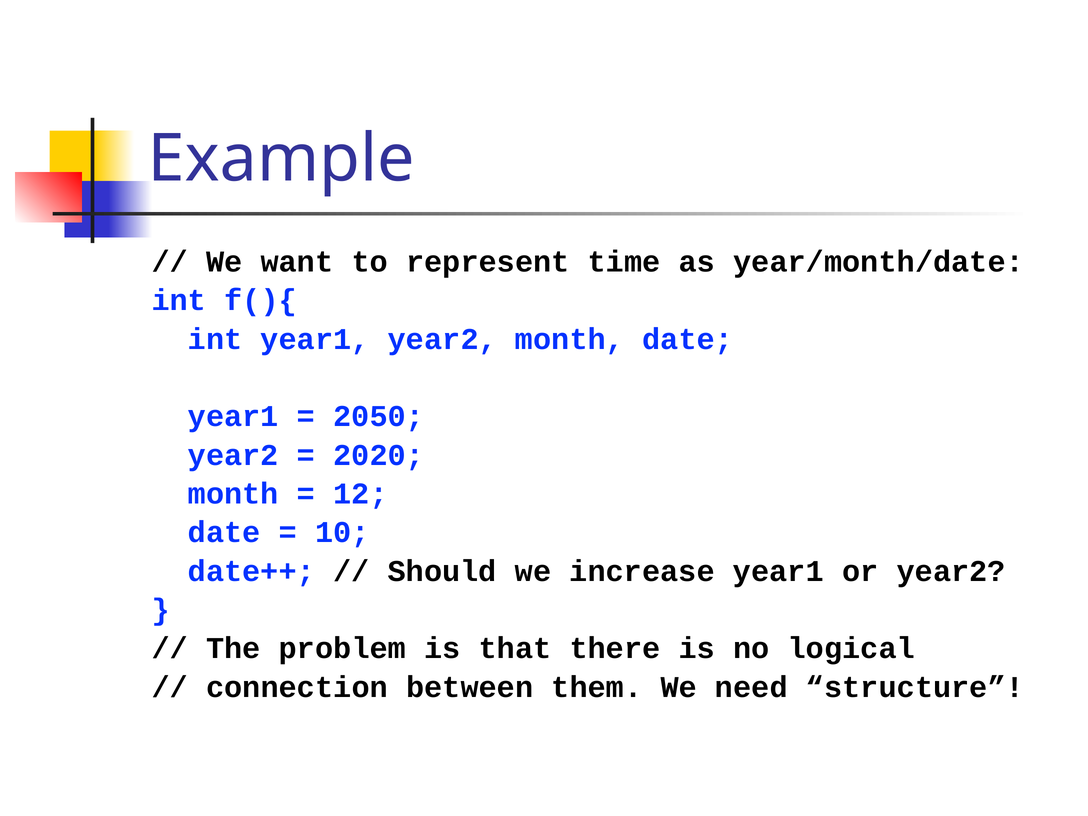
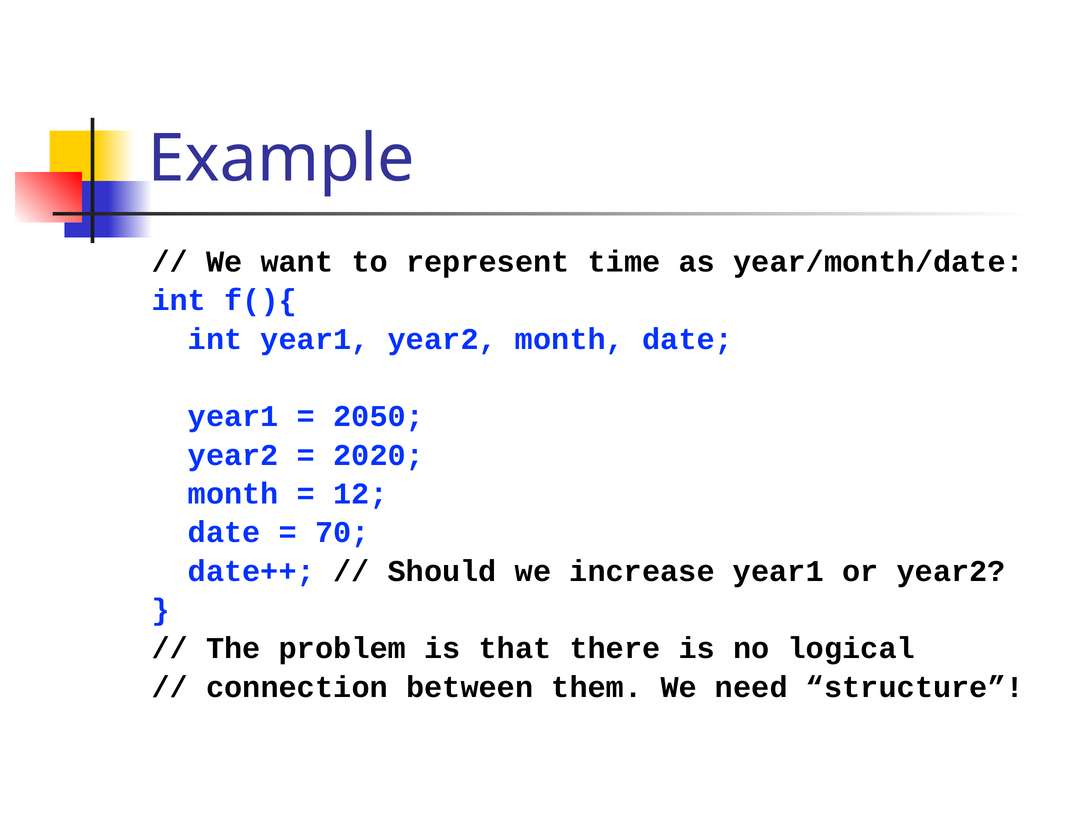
10: 10 -> 70 (342, 532)
